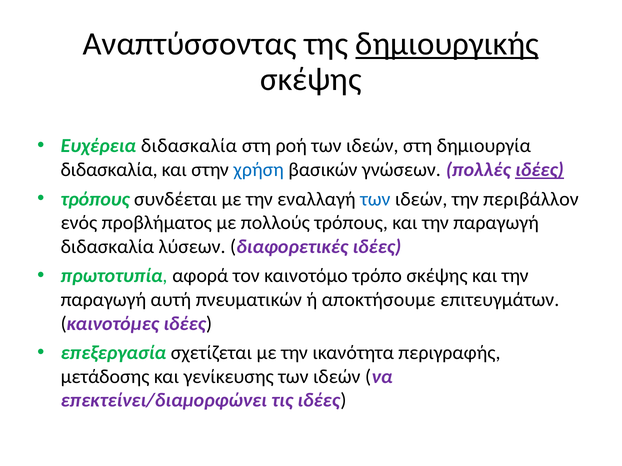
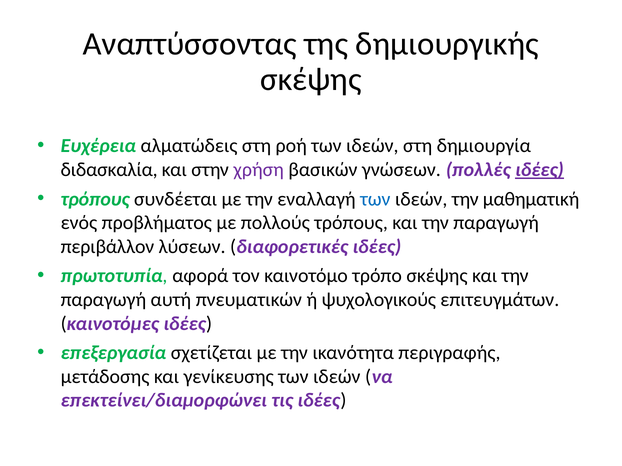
δημιουργικής underline: present -> none (447, 44)
Ευχέρεια διδασκαλία: διδασκαλία -> αλματώδεις (189, 146)
χρήση colour: blue -> purple (259, 170)
περιβάλλον: περιβάλλον -> μαθηματική (531, 199)
διδασκαλία: διδασκαλία -> περιβάλλον (107, 247)
αποκτήσουμε: αποκτήσουμε -> ψυχολογικούς (379, 300)
